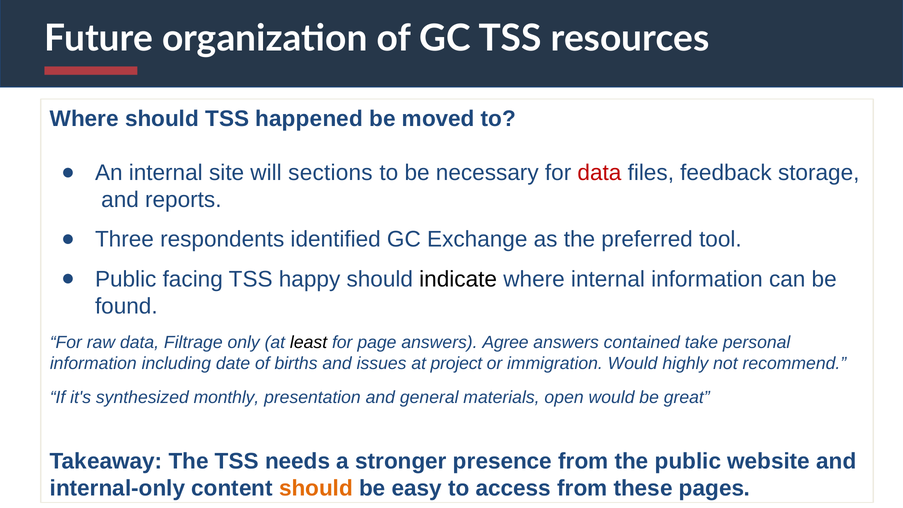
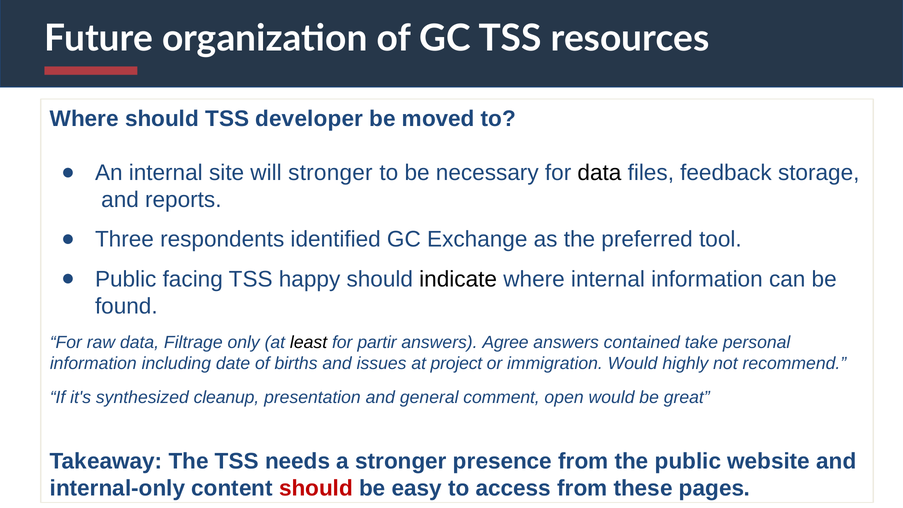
happened: happened -> developer (309, 119)
will sections: sections -> stronger (330, 173)
data colour: red -> black (599, 173)
page: page -> partir (377, 342)
monthly: monthly -> cleanup (226, 397)
materials: materials -> comment (502, 397)
should colour: orange -> red (316, 488)
